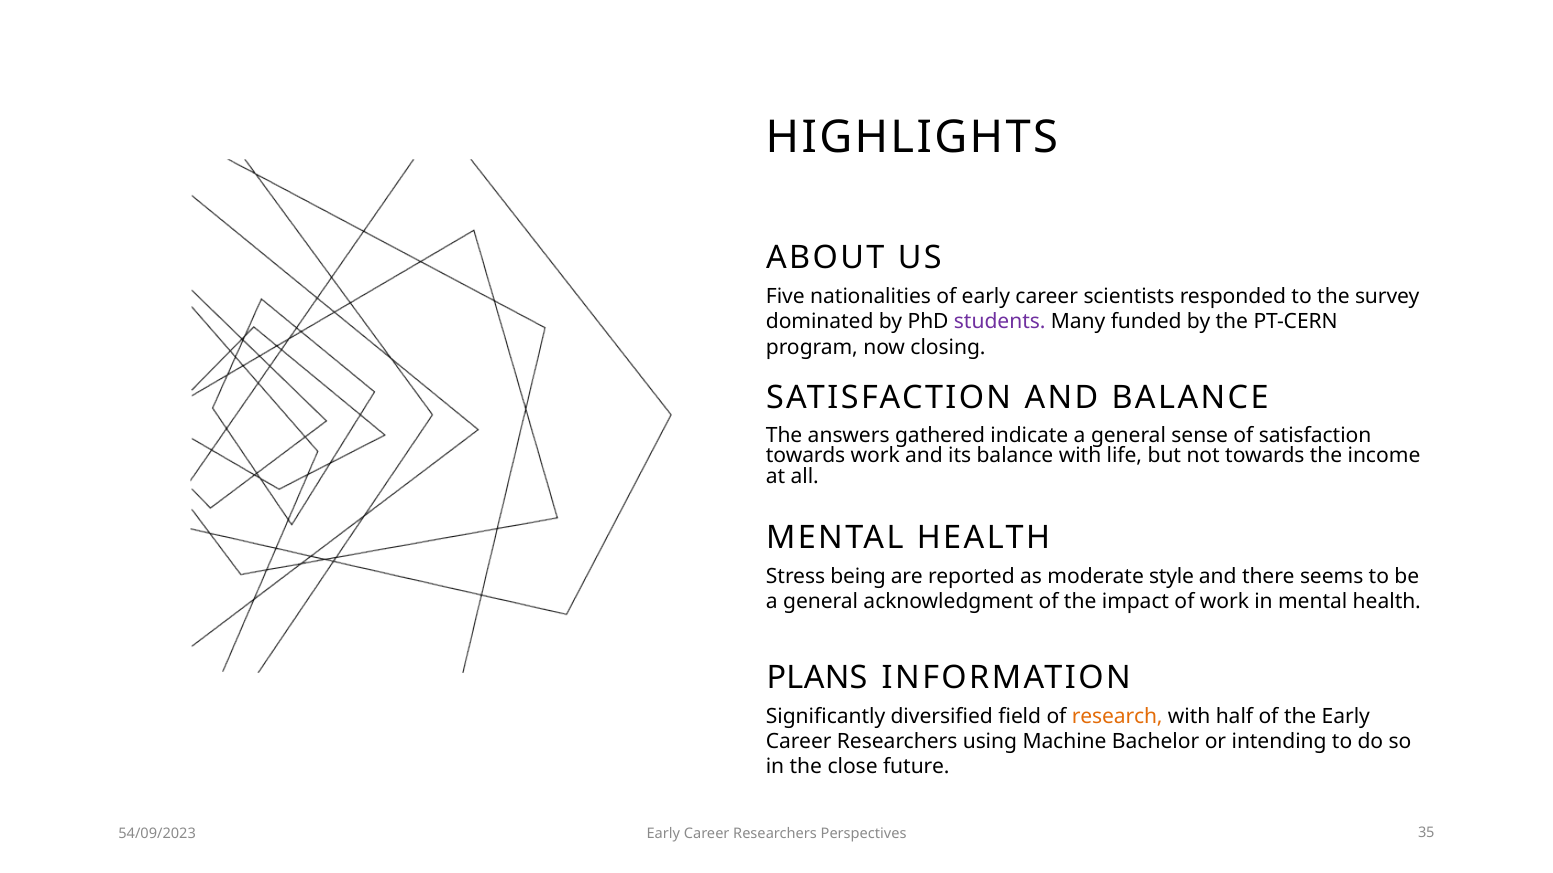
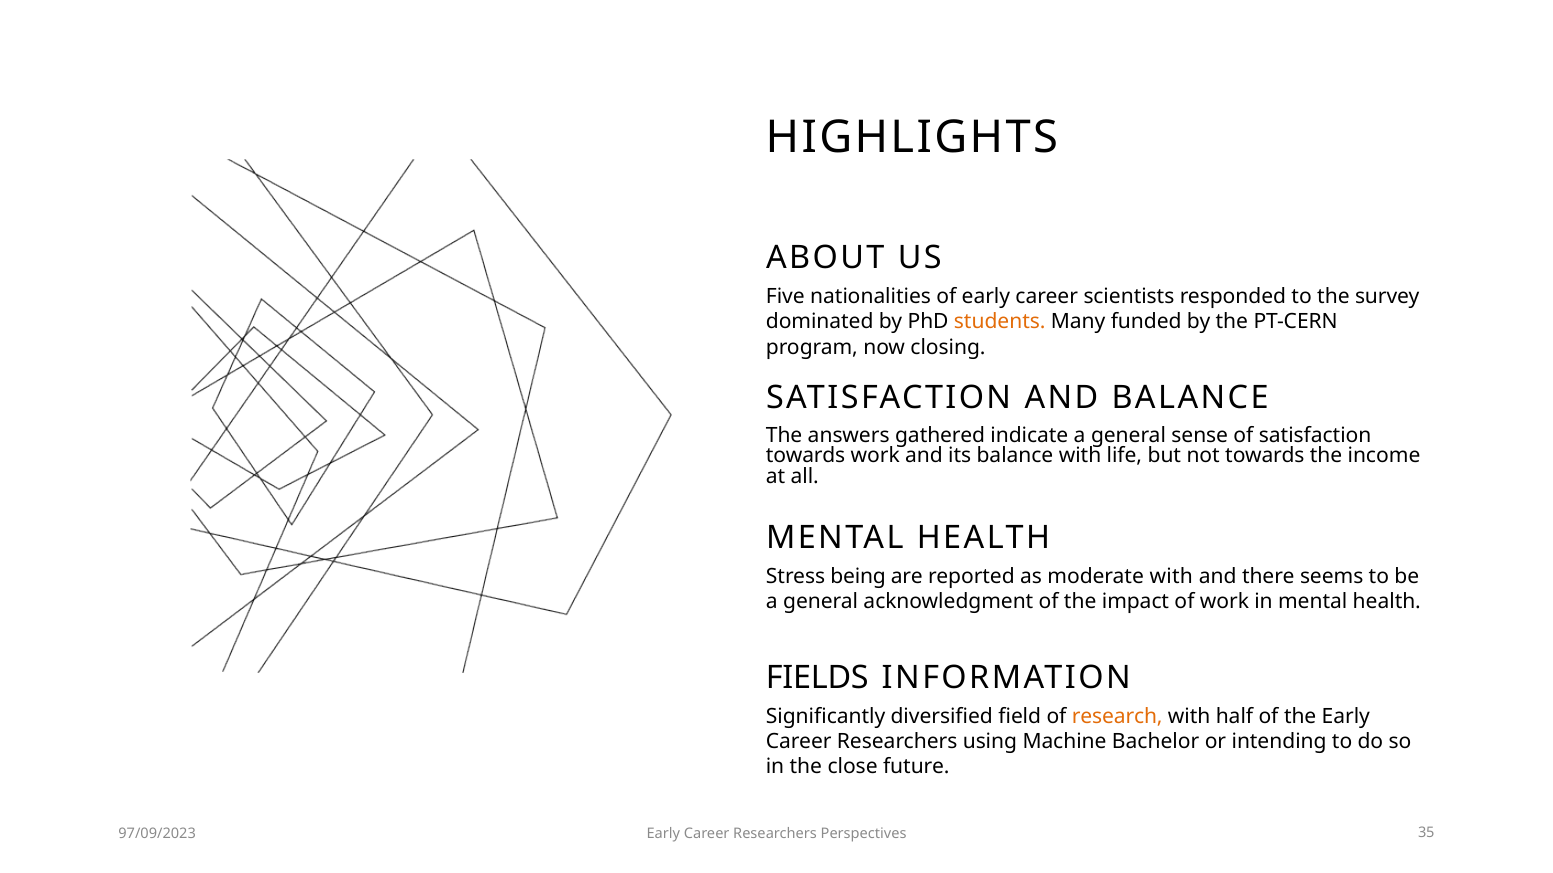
students colour: purple -> orange (1000, 322)
moderate style: style -> with (1171, 577)
PLANS: PLANS -> FIELDS (817, 678)
54/09/2023: 54/09/2023 -> 97/09/2023 (157, 834)
